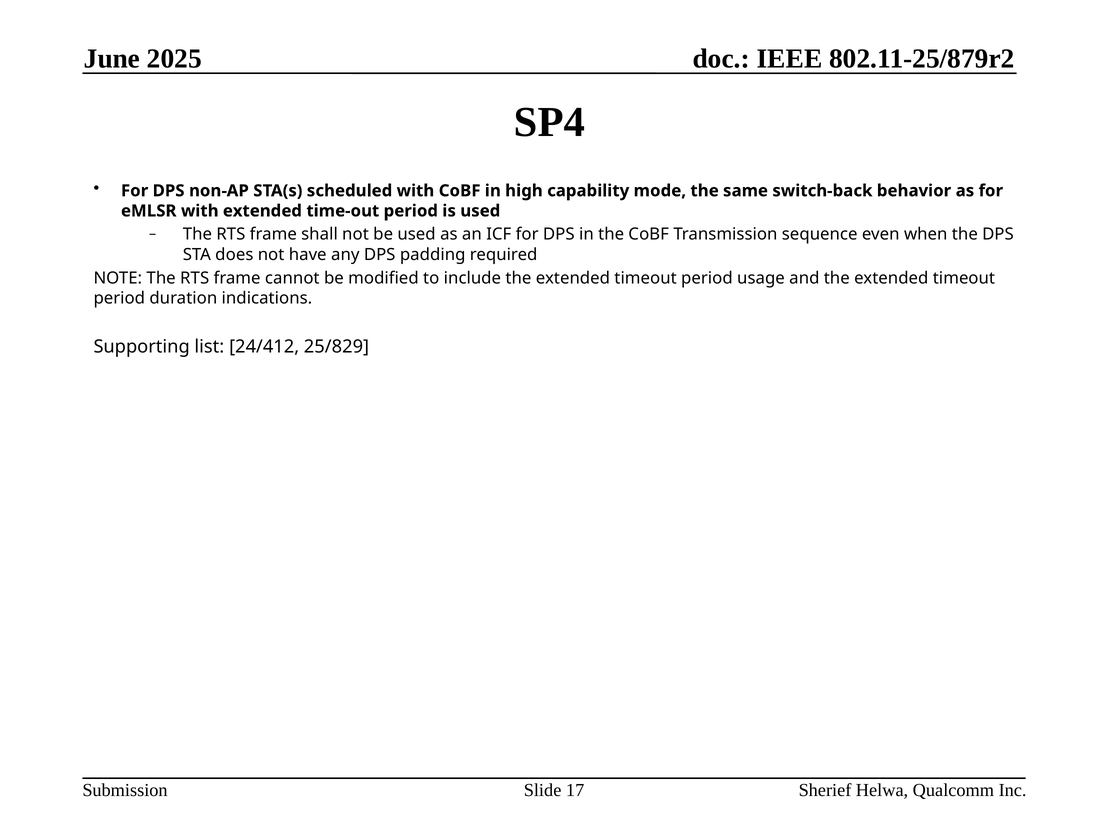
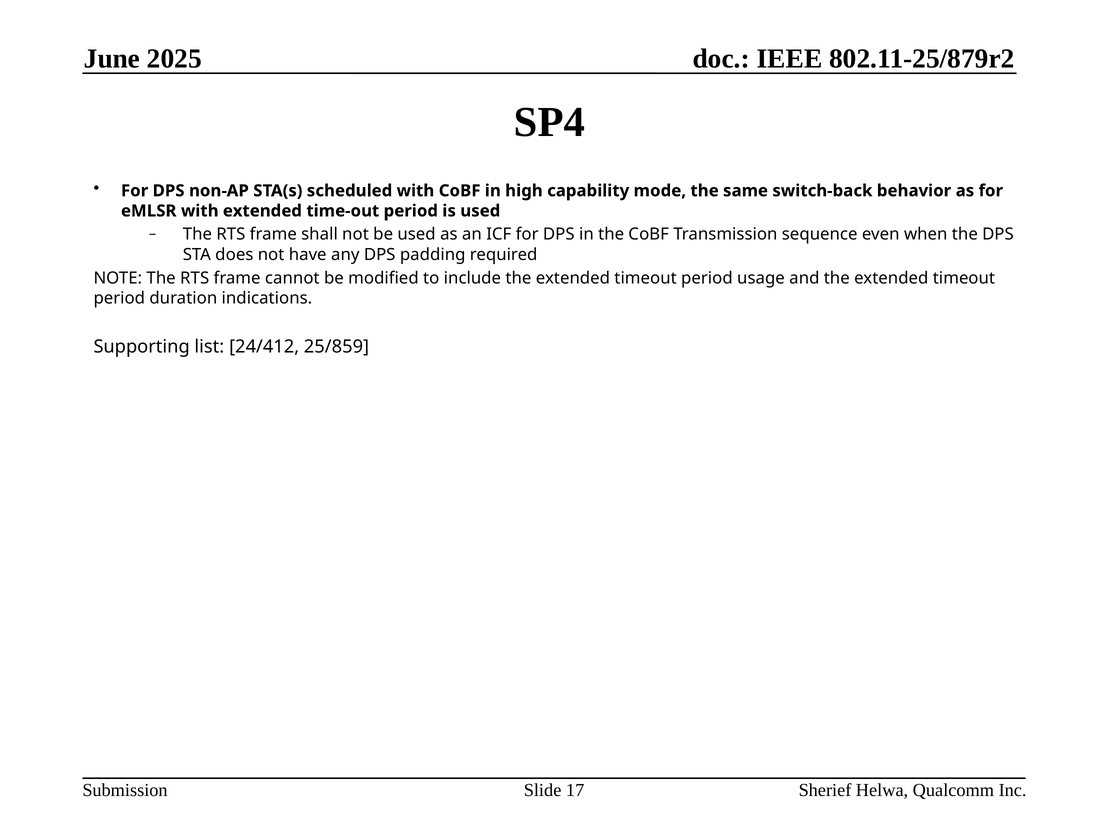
25/829: 25/829 -> 25/859 (337, 347)
